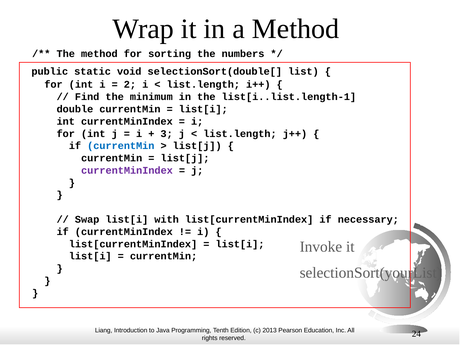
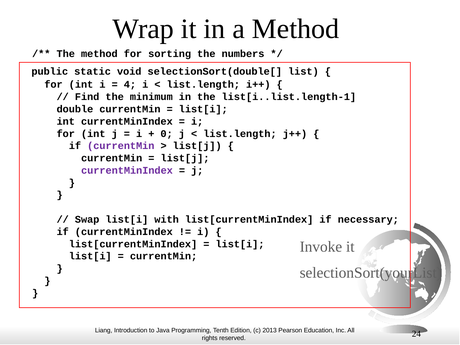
2: 2 -> 4 (130, 85)
3: 3 -> 0 (167, 134)
currentMin colour: blue -> purple (121, 146)
